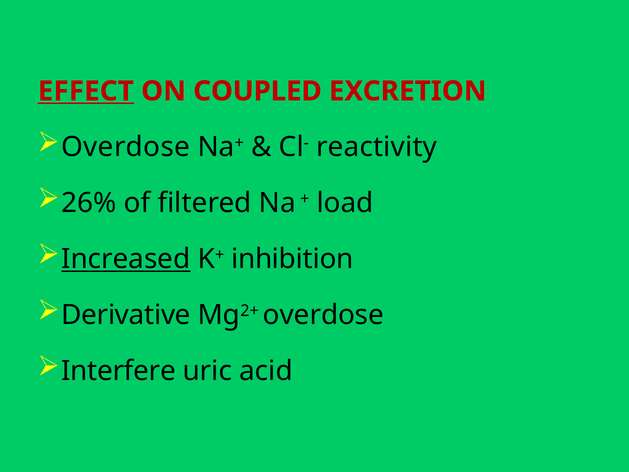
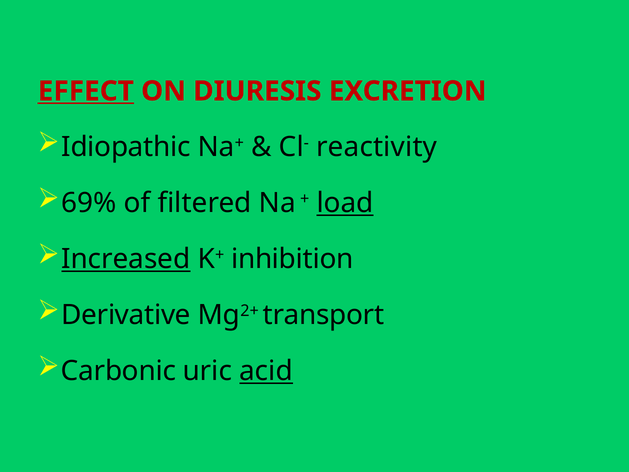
COUPLED: COUPLED -> DIURESIS (257, 91)
Overdose: Overdose -> Idiopathic (126, 147)
26%: 26% -> 69% (89, 203)
load underline: none -> present (345, 203)
Mg2+ overdose: overdose -> transport (324, 315)
Interfere: Interfere -> Carbonic (118, 371)
acid underline: none -> present (266, 371)
